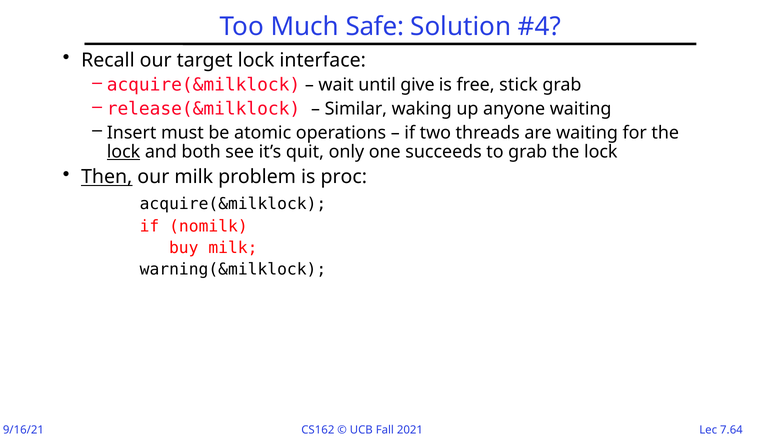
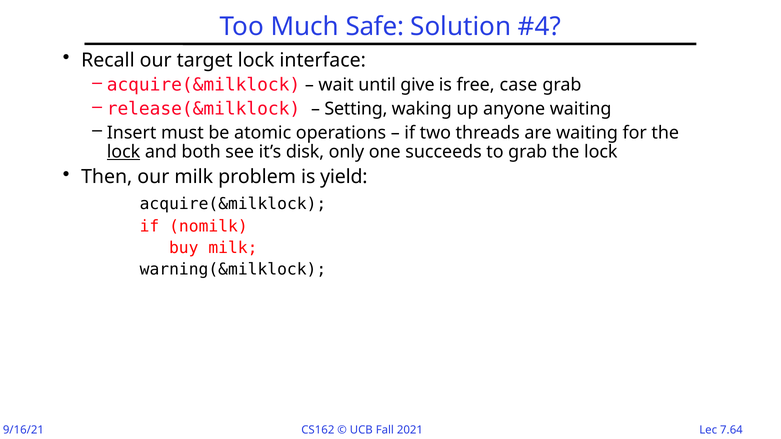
stick: stick -> case (518, 85)
Similar: Similar -> Setting (356, 109)
quit: quit -> disk (305, 152)
Then underline: present -> none (107, 177)
proc: proc -> yield (344, 177)
